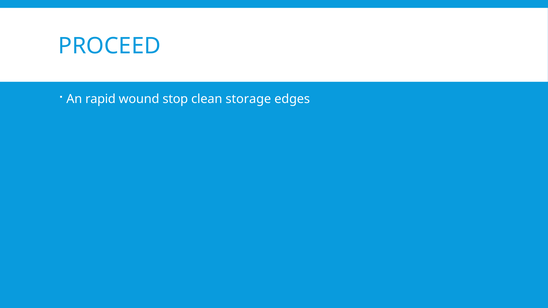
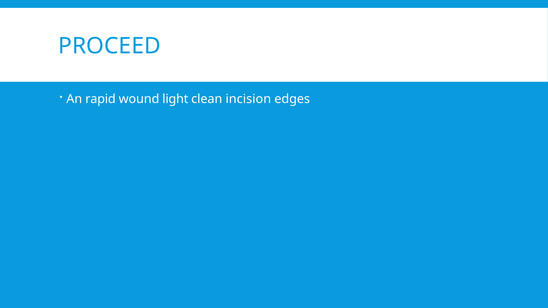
stop: stop -> light (175, 99)
storage: storage -> incision (248, 99)
